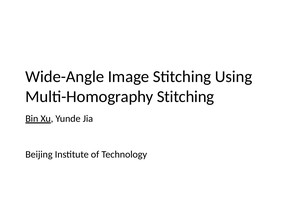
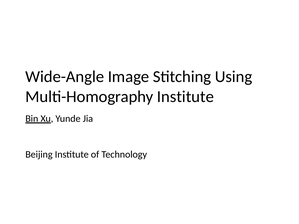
Multi-Homography Stitching: Stitching -> Institute (185, 97)
